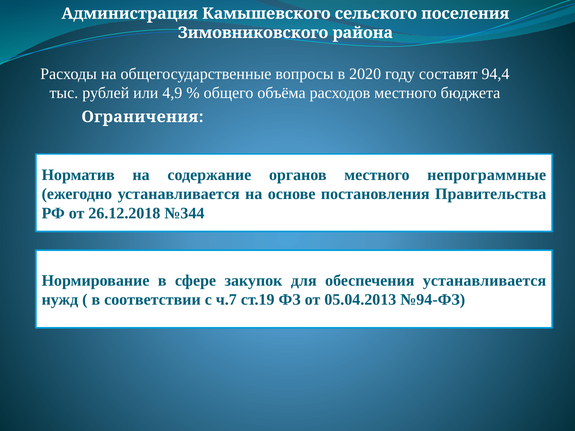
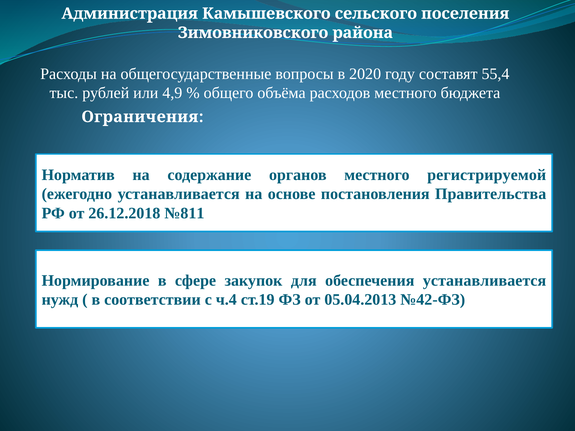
94,4: 94,4 -> 55,4 (495, 74)
непрограммные: непрограммные -> регистрируемой (487, 175)
№344: №344 -> №811 (184, 213)
ч.7: ч.7 -> ч.4 (226, 300)
№94-ФЗ: №94-ФЗ -> №42-ФЗ (433, 300)
